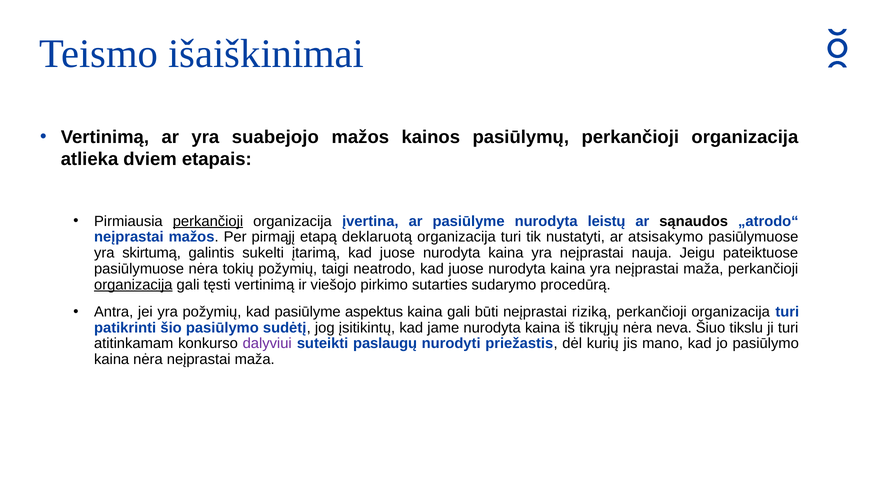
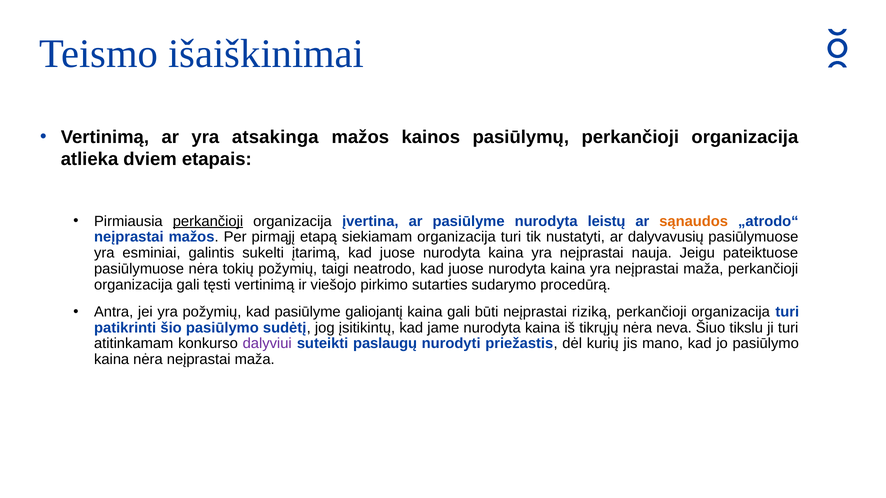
suabejojo: suabejojo -> atsakinga (275, 137)
sąnaudos colour: black -> orange (694, 221)
deklaruotą: deklaruotą -> siekiamam (377, 237)
atsisakymo: atsisakymo -> dalyvavusių (666, 237)
skirtumą: skirtumą -> esminiai (152, 253)
organizacija underline: present -> none (133, 285)
aspektus: aspektus -> galiojantį (374, 312)
